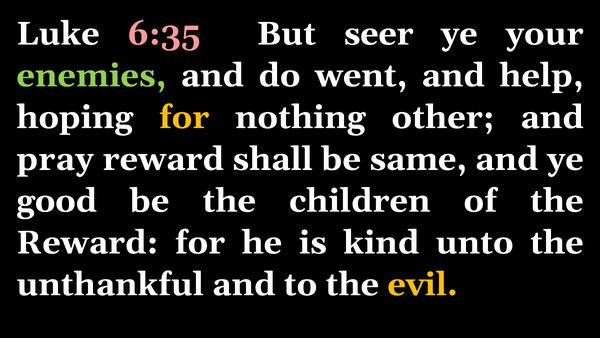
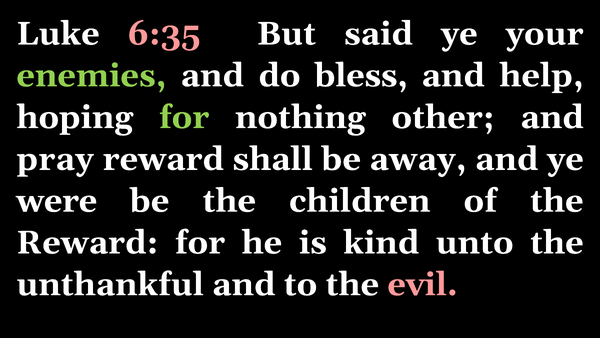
seer: seer -> said (379, 34)
went: went -> bless (361, 75)
for colour: yellow -> light green (184, 117)
same: same -> away (418, 159)
good: good -> were (57, 201)
evil colour: yellow -> pink (423, 284)
